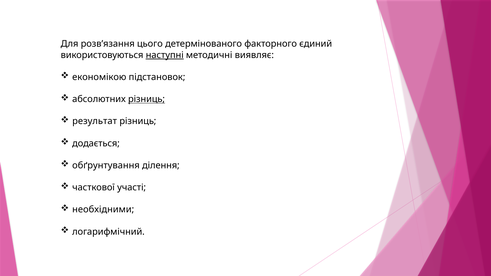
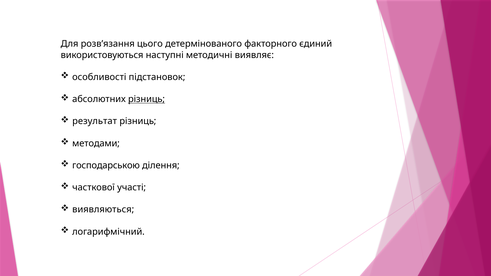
наступні underline: present -> none (165, 55)
економікою: економікою -> особливості (99, 77)
додається: додається -> методами (96, 143)
обґрунтування: обґрунтування -> господарською (106, 166)
необхідними: необхідними -> виявляються (103, 210)
